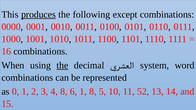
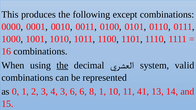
produces underline: present -> none (38, 15)
word: word -> valid (185, 65)
4 8: 8 -> 3 (64, 92)
6 1: 1 -> 6 (83, 92)
8 5: 5 -> 1 (102, 92)
52: 52 -> 41 (143, 92)
